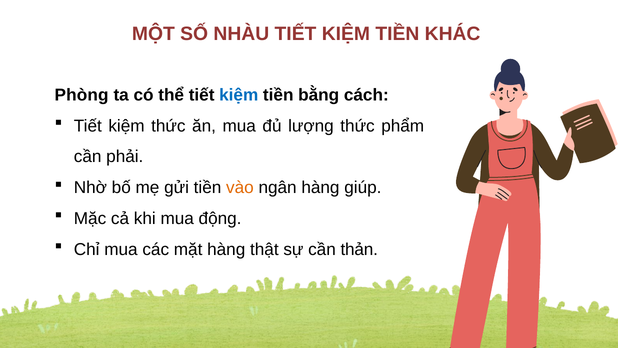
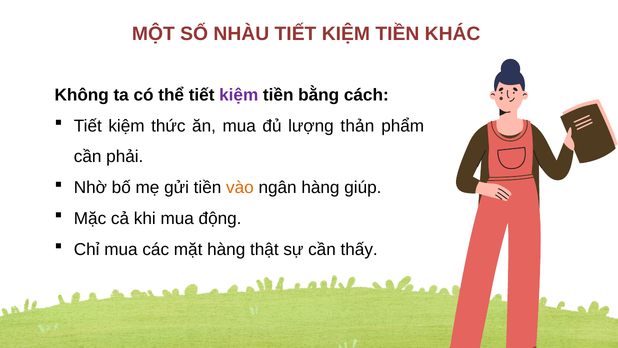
Phòng: Phòng -> Không (82, 95)
kiệm colour: blue -> purple (239, 95)
lượng thức: thức -> thản (357, 126)
thản: thản -> thấy (359, 249)
